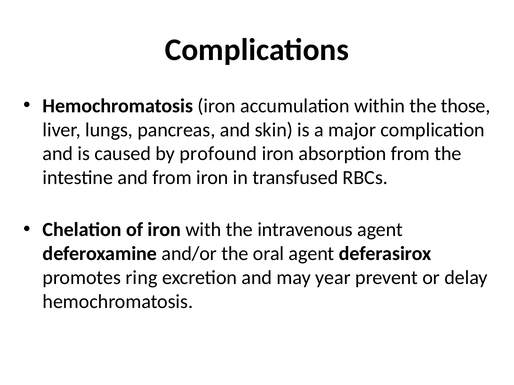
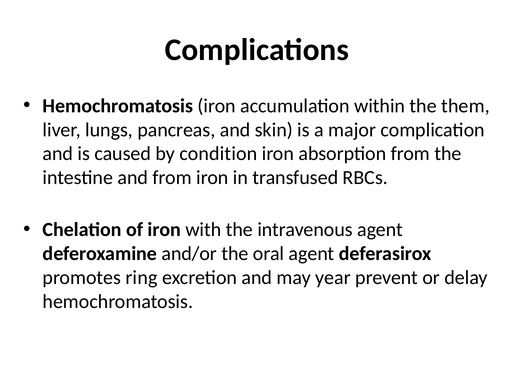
those: those -> them (465, 106)
profound: profound -> condition (218, 154)
